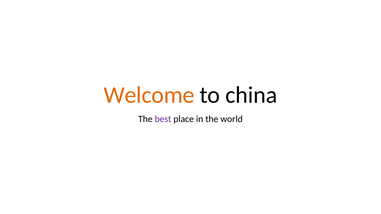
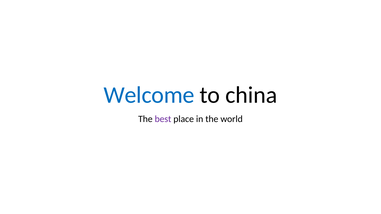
Welcome colour: orange -> blue (149, 95)
